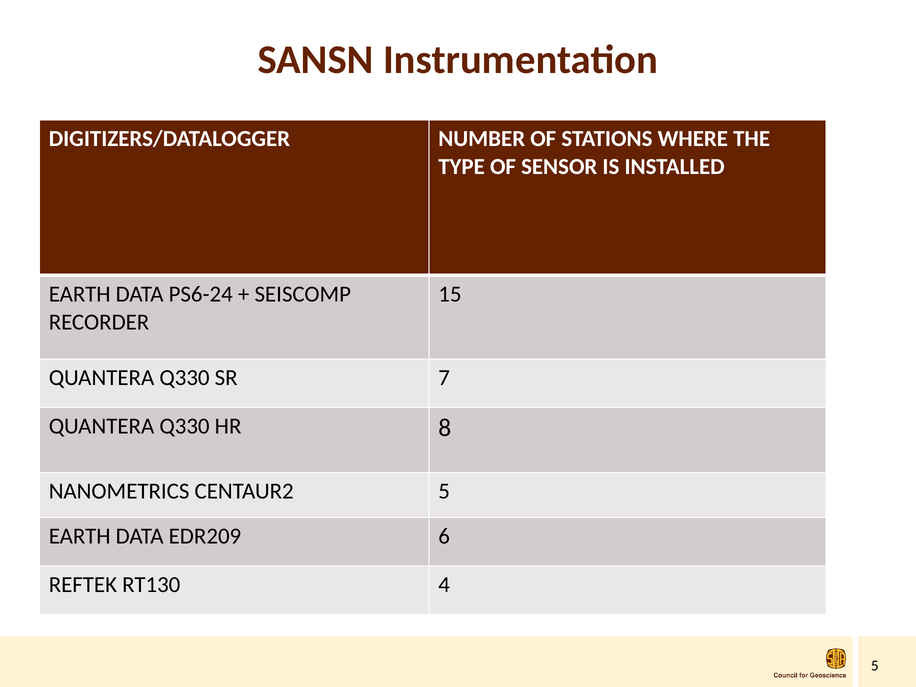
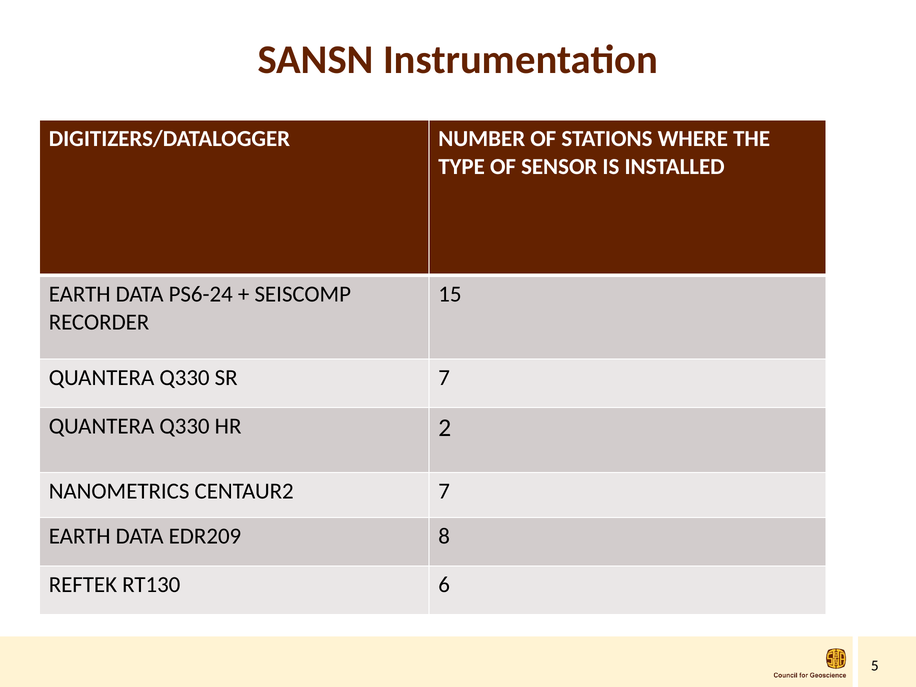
8: 8 -> 2 (445, 428)
CENTAUR2 5: 5 -> 7 (444, 491)
6: 6 -> 8 (444, 536)
4: 4 -> 6 (444, 585)
